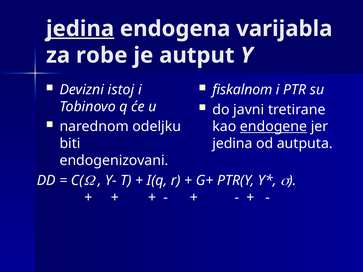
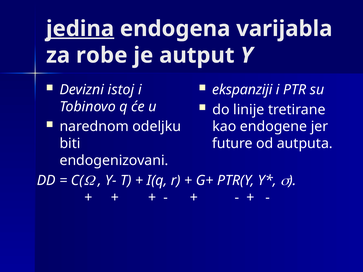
fiskalnom: fiskalnom -> ekspanziji (242, 90)
javni: javni -> linije (249, 110)
endogene underline: present -> none (274, 127)
jedina: jedina -> future (232, 144)
